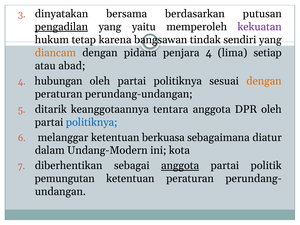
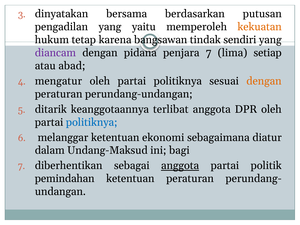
pengadilan underline: present -> none (61, 27)
kekuatan colour: purple -> orange (260, 27)
diancam colour: orange -> purple (55, 53)
penjara 4: 4 -> 7 (209, 53)
hubungan: hubungan -> mengatur (58, 81)
tentara: tentara -> terlibat (171, 109)
berkuasa: berkuasa -> ekonomi (163, 137)
Undang-Modern: Undang-Modern -> Undang-Maksud (107, 150)
kota: kota -> bagi (179, 150)
pemungutan: pemungutan -> pemindahan (65, 179)
